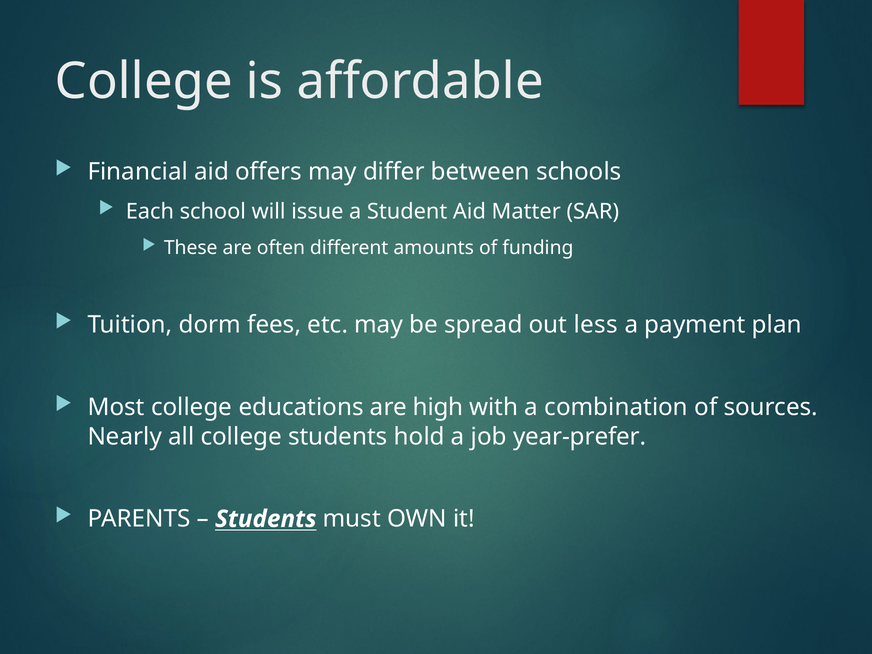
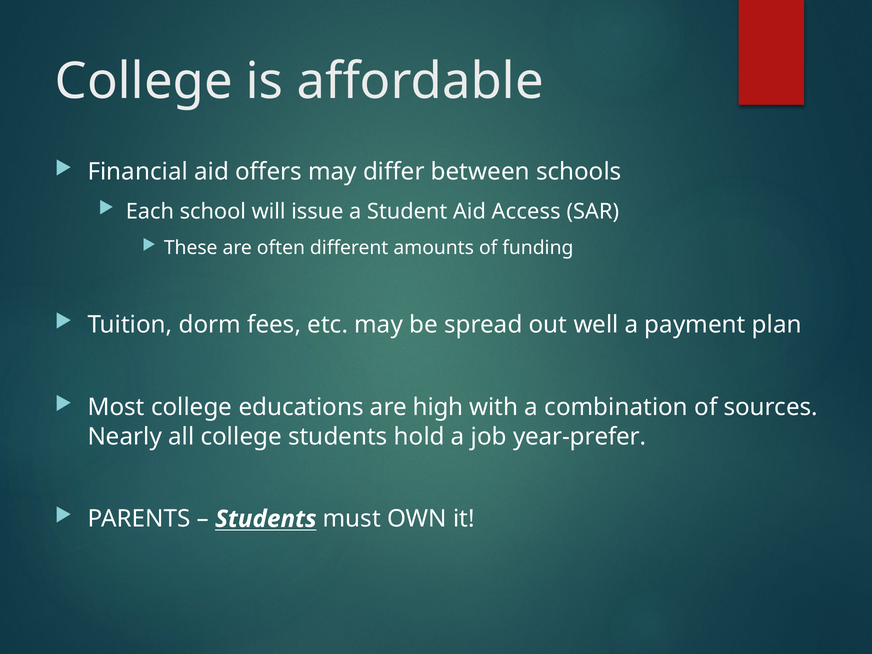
Matter: Matter -> Access (526, 211)
less: less -> well (596, 325)
